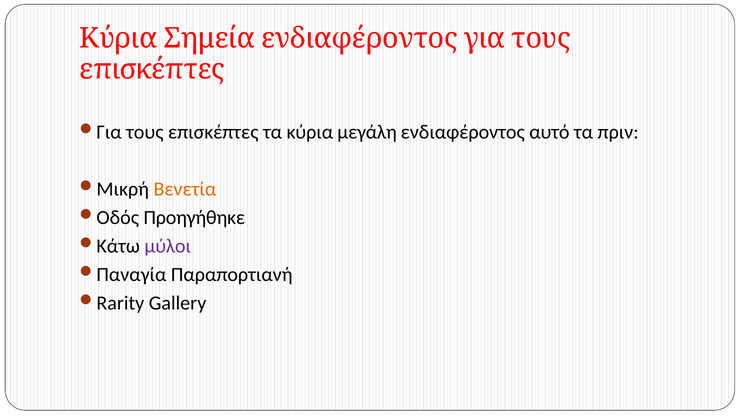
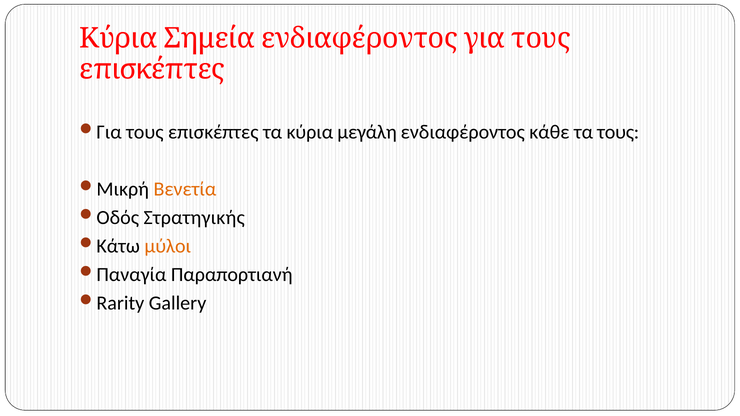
αυτό: αυτό -> κάθε (549, 132)
τα πριν: πριν -> τους (618, 132)
Προηγήθηκε: Προηγήθηκε -> Στρατηγικής (194, 218)
μύλοι colour: purple -> orange (168, 246)
